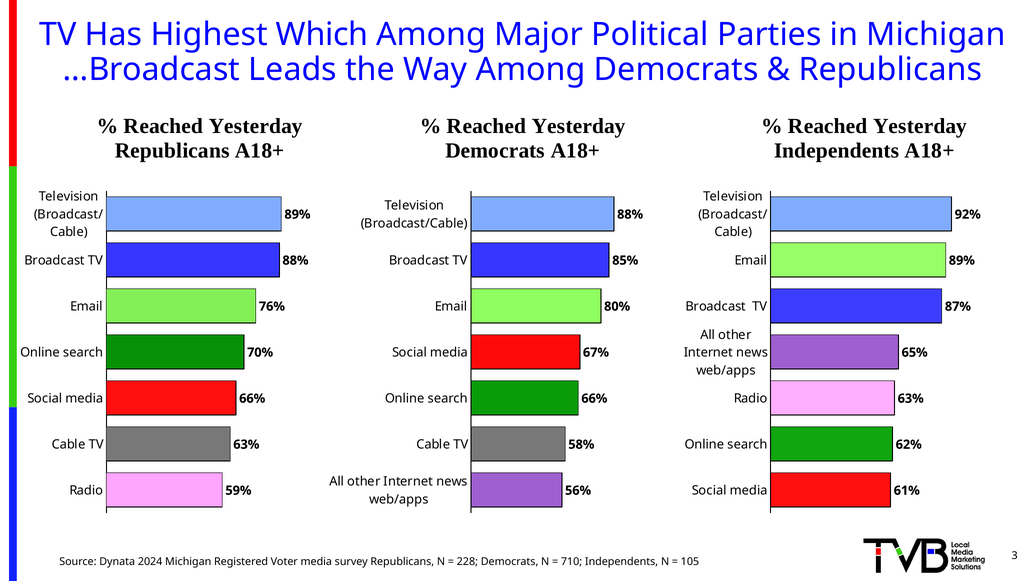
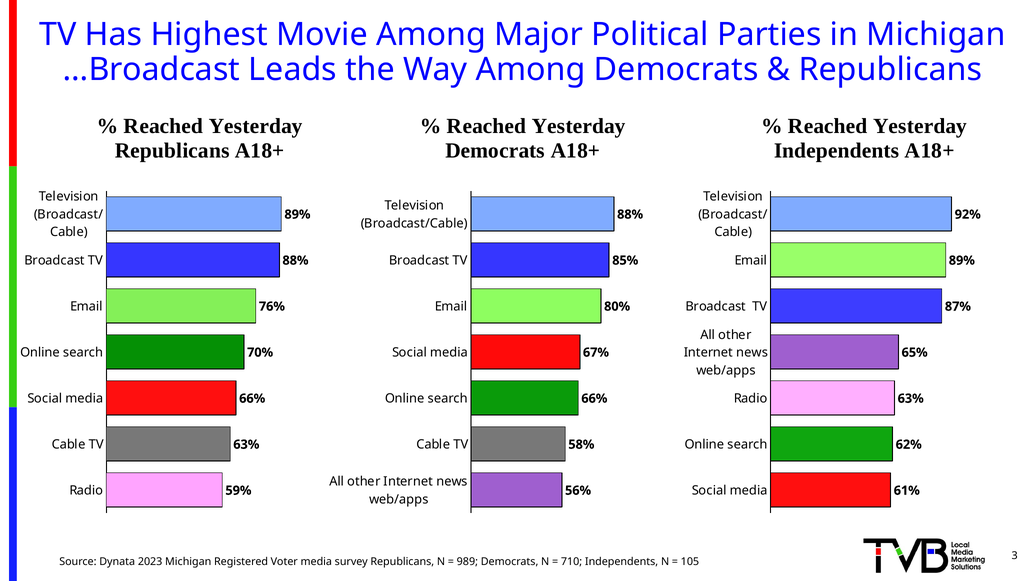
Which: Which -> Movie (322, 35)
2024: 2024 -> 2023 (150, 561)
228: 228 -> 989 (467, 561)
